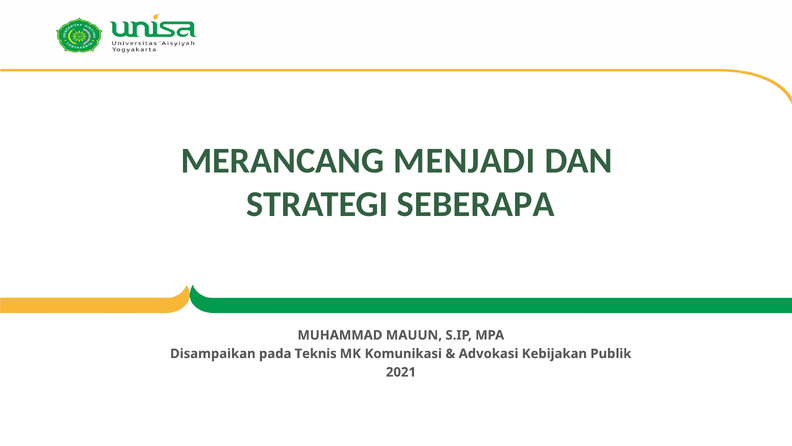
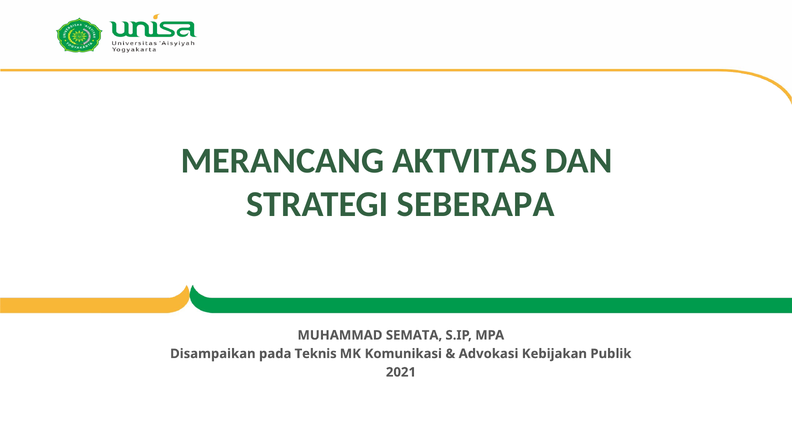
MENJADI: MENJADI -> AKTVITAS (465, 161)
MAUUN: MAUUN -> SEMATA (414, 335)
